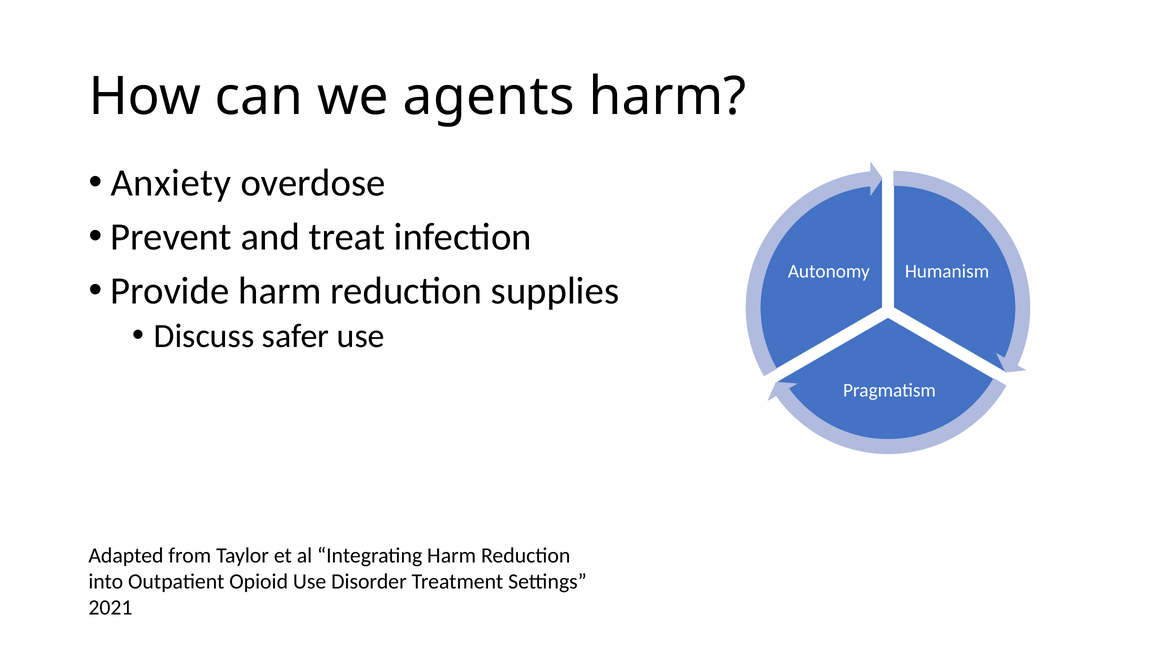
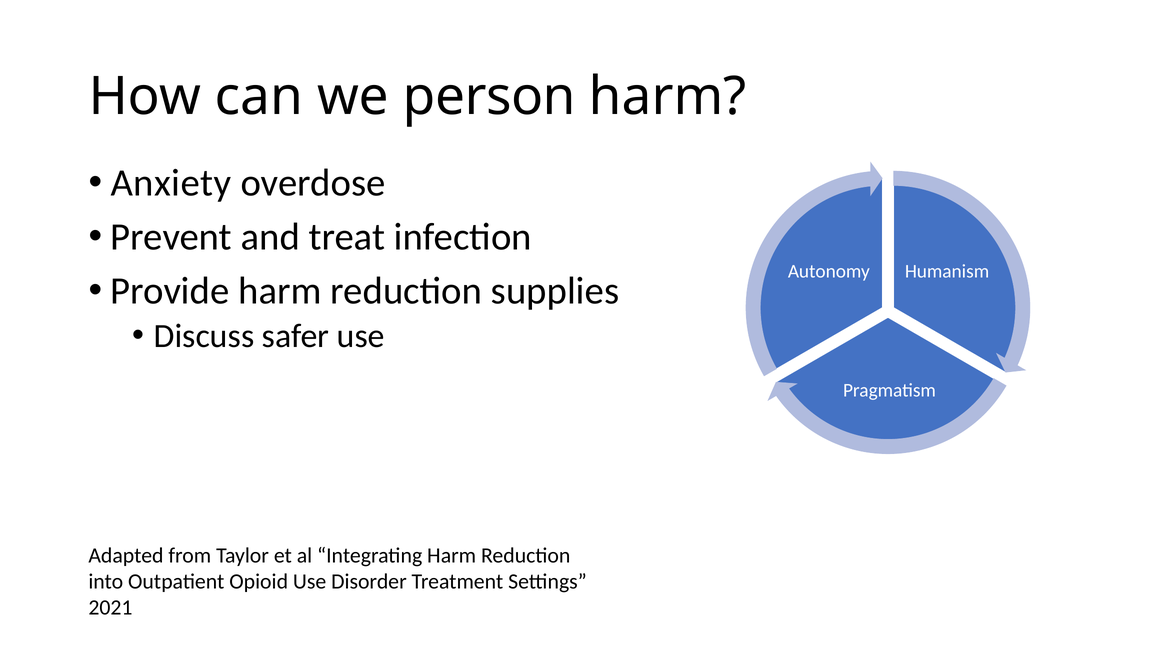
agents: agents -> person (489, 97)
